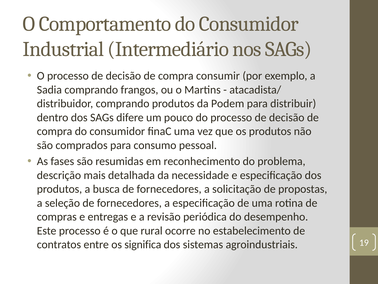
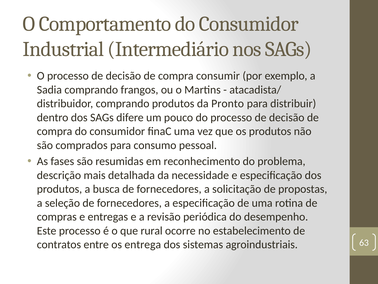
Podem: Podem -> Pronto (228, 103)
significa: significa -> entrega (143, 244)
19: 19 -> 63 (364, 242)
